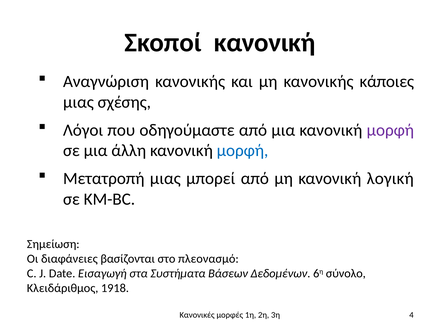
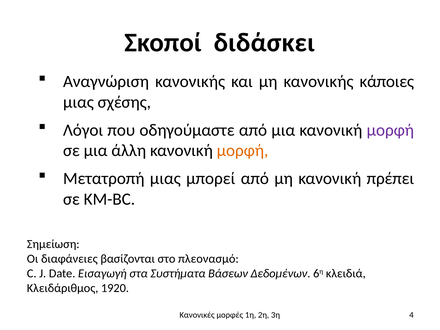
Σκοποί κανονική: κανονική -> διδάσκει (264, 43)
μορφή colour: blue -> orange (242, 151)
λογική: λογική -> πρέπει (390, 178)
σύνολο: σύνολο -> κλειδιά (346, 274)
1918: 1918 -> 1920 (115, 288)
